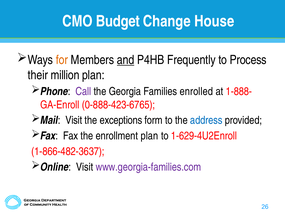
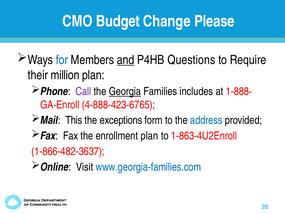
House: House -> Please (214, 21)
for colour: orange -> blue (62, 60)
Frequently: Frequently -> Questions (191, 60)
Process: Process -> Require (248, 60)
Georgia underline: none -> present (125, 91)
enrolled: enrolled -> includes (196, 91)
0-888-423-6765: 0-888-423-6765 -> 4-888-423-6765 (118, 105)
Mail Visit: Visit -> This (74, 120)
1-629-4U2Enroll: 1-629-4U2Enroll -> 1-863-4U2Enroll (204, 136)
www.georgia-families.com colour: purple -> blue (148, 167)
